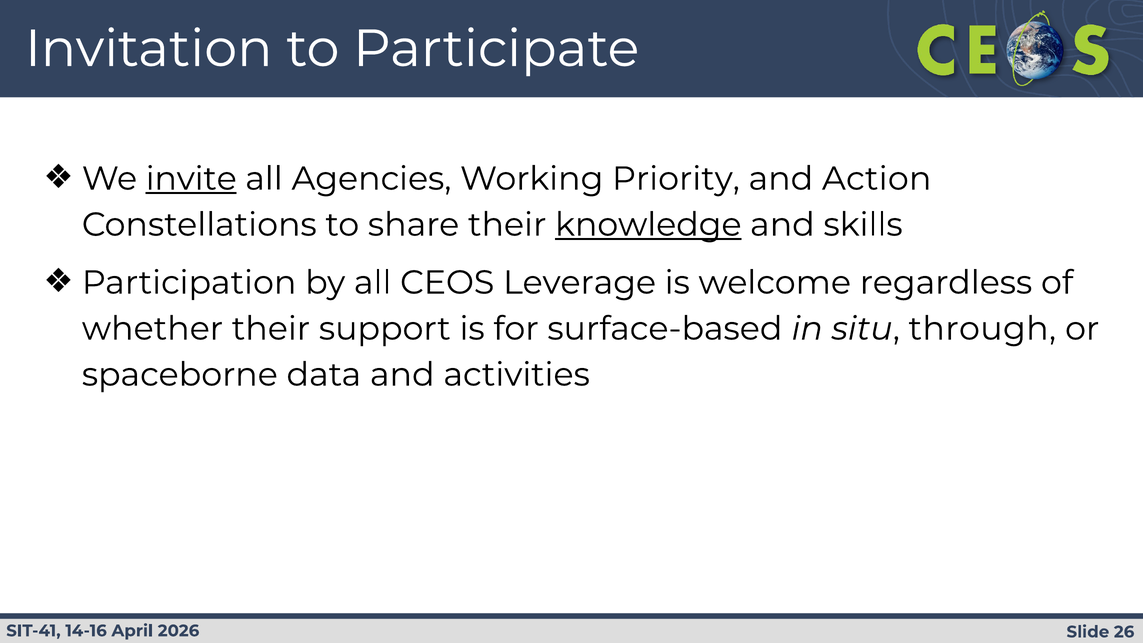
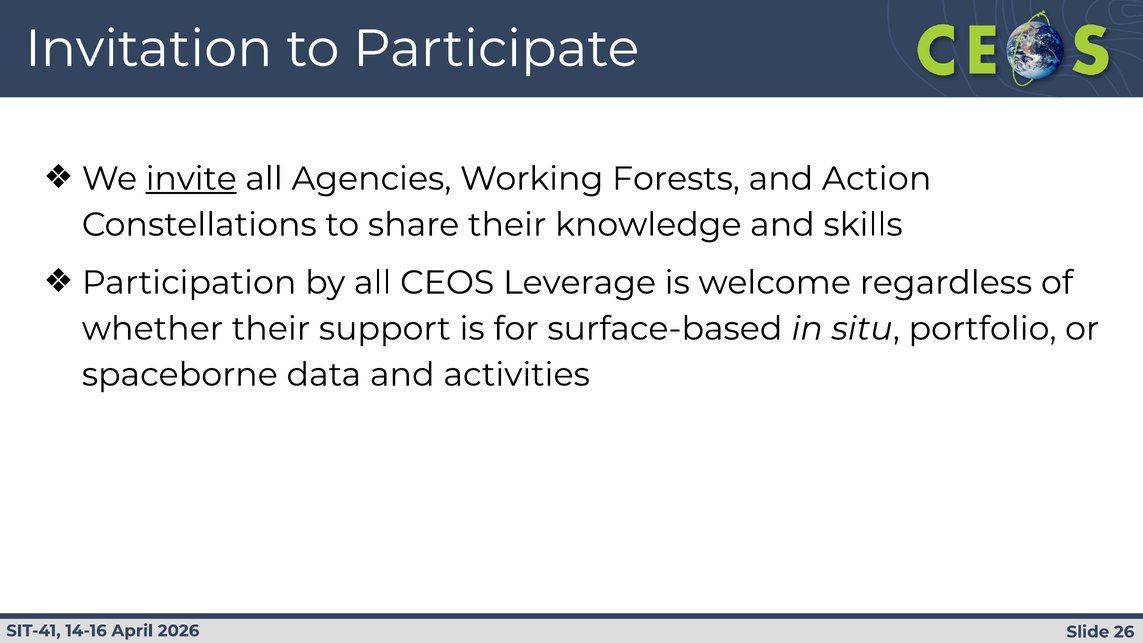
Priority: Priority -> Forests (676, 179)
knowledge underline: present -> none (648, 225)
through: through -> portfolio (983, 329)
